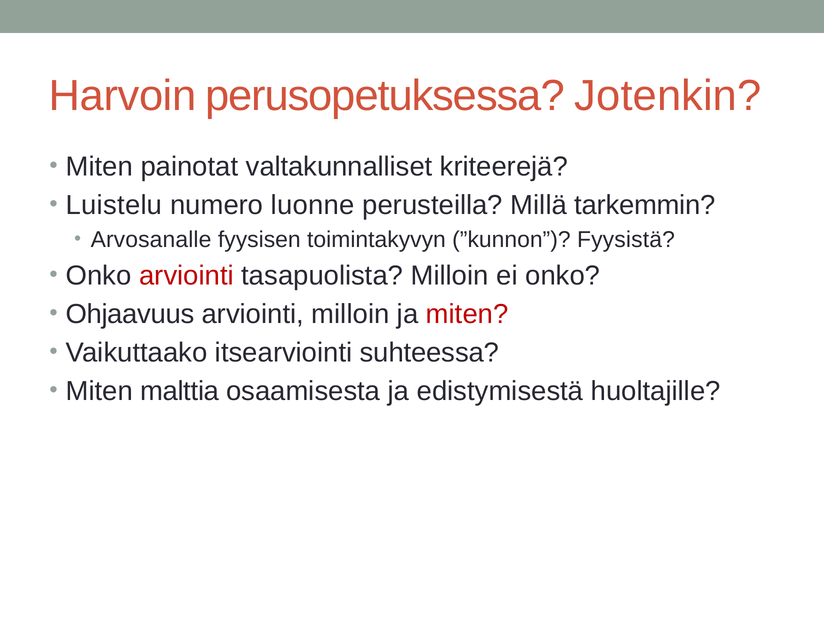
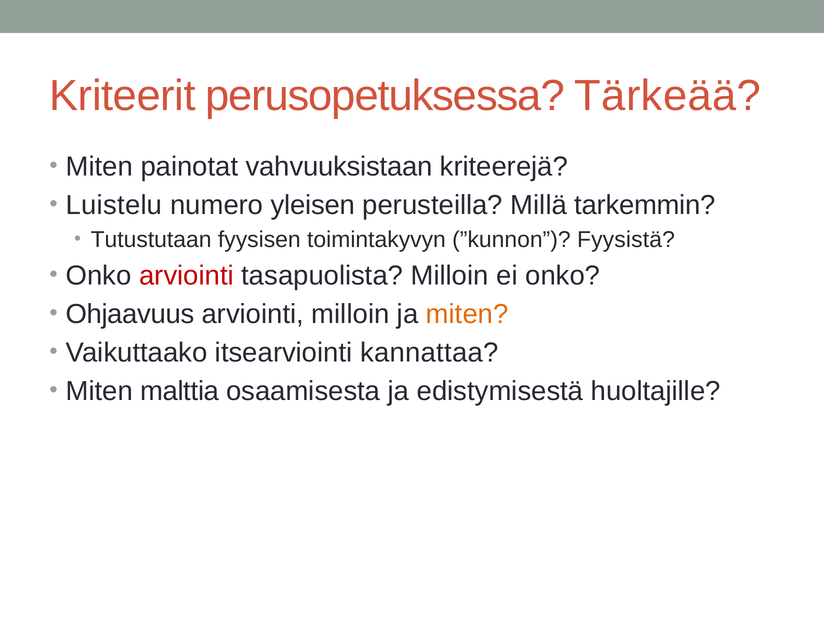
Harvoin: Harvoin -> Kriteerit (123, 96)
Jotenkin: Jotenkin -> Tärkeää (668, 96)
valtakunnalliset: valtakunnalliset -> vahvuuksistaan (339, 167)
luonne: luonne -> yleisen (313, 205)
Arvosanalle: Arvosanalle -> Tutustutaan (151, 240)
miten colour: red -> orange (467, 314)
suhteessa: suhteessa -> kannattaa (429, 353)
